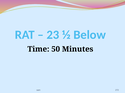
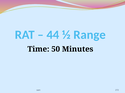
23: 23 -> 44 (53, 35)
Below: Below -> Range (90, 35)
